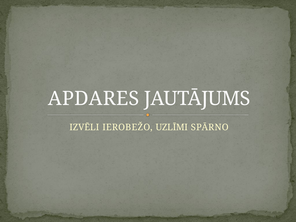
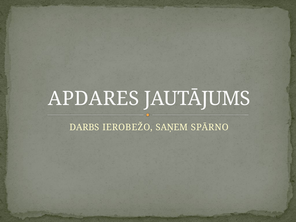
IZVĒLI: IZVĒLI -> DARBS (84, 127)
UZLĪMI: UZLĪMI -> SAŅEM (172, 127)
